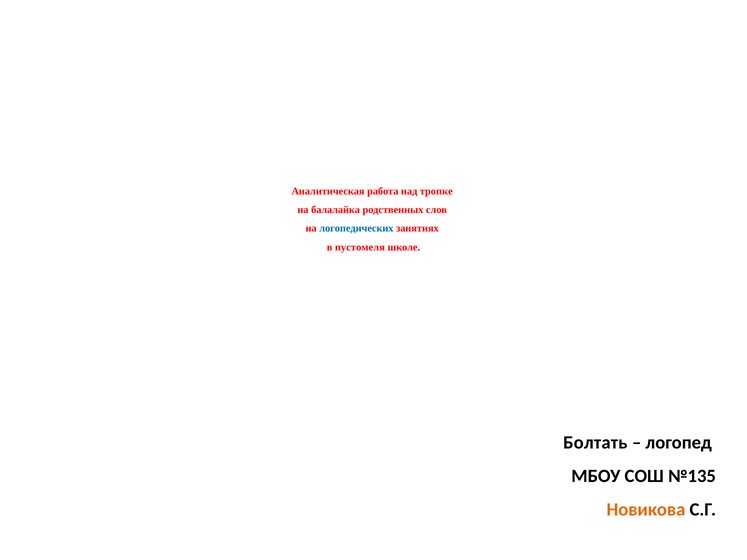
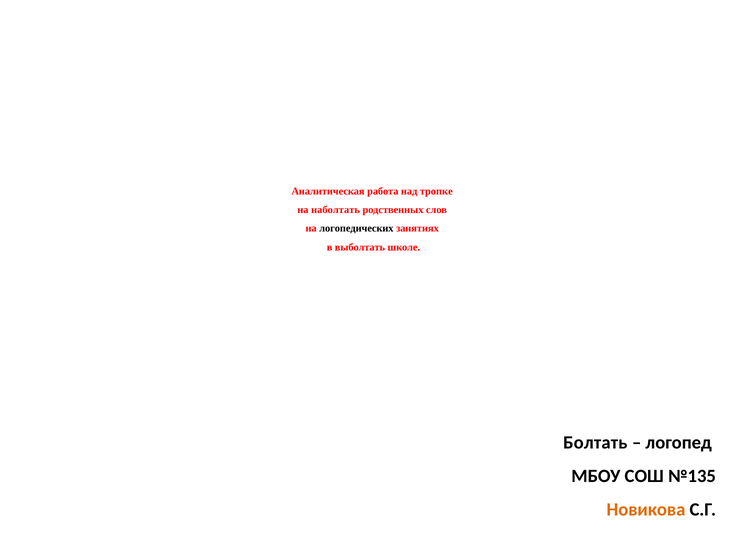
балалайка: балалайка -> наболтать (336, 210)
логопедических colour: blue -> black (356, 229)
пустомеля: пустомеля -> выболтать (360, 247)
